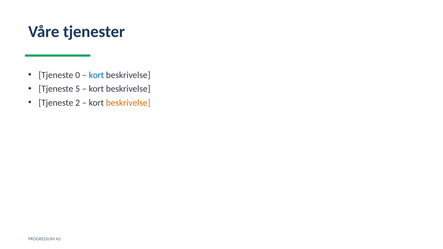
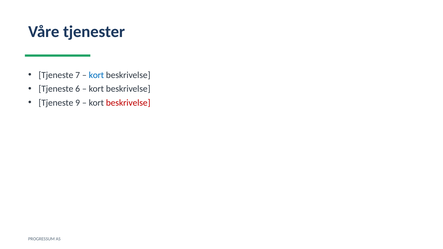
0: 0 -> 7 (78, 75)
5: 5 -> 6 (78, 89)
2: 2 -> 9 (78, 103)
beskrivelse colour: orange -> red (128, 103)
